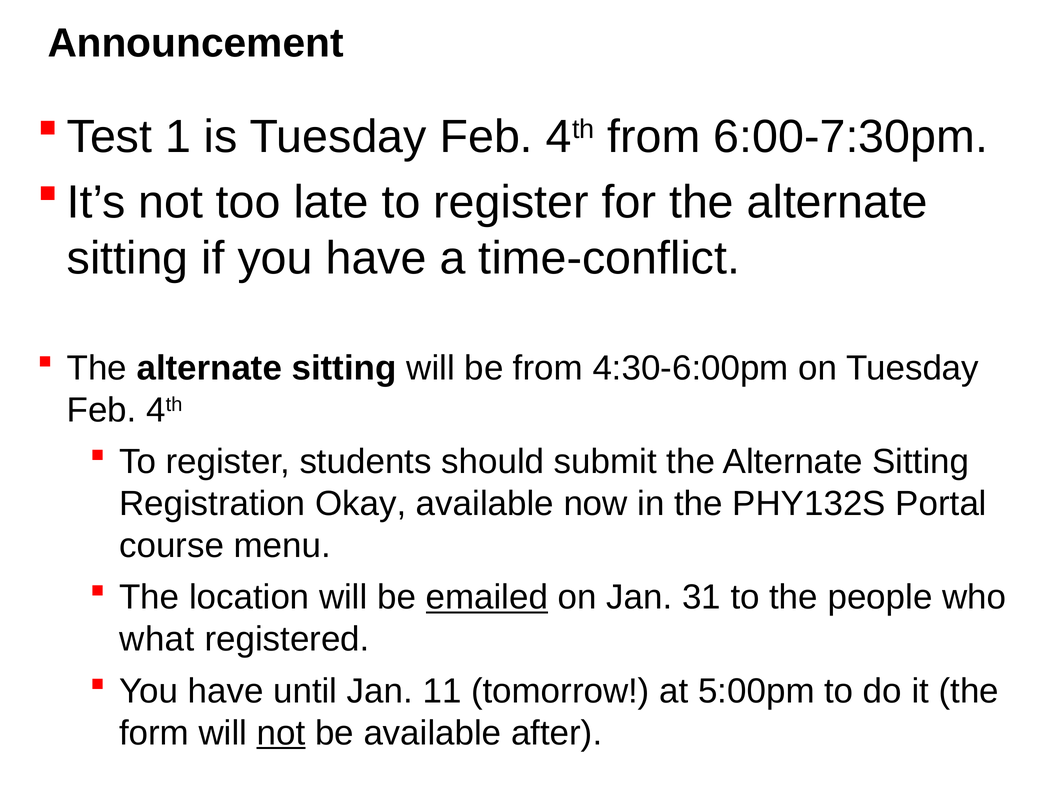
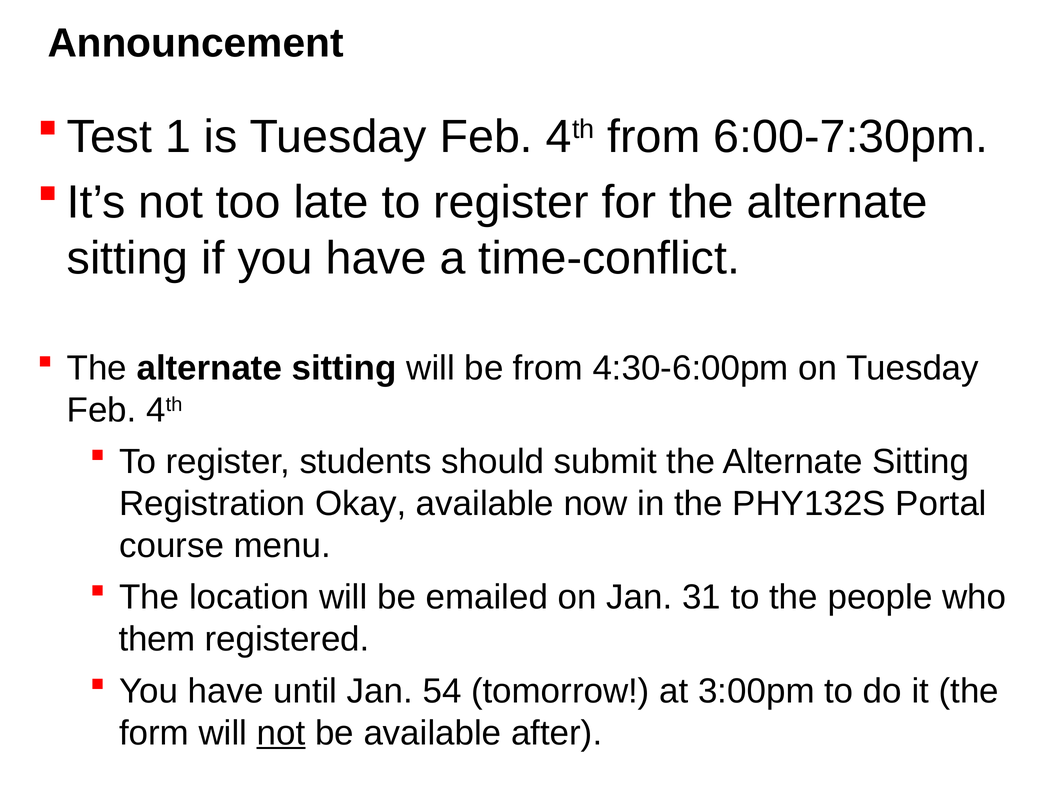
emailed underline: present -> none (487, 597)
what: what -> them (157, 639)
11: 11 -> 54 (442, 691)
5:00pm: 5:00pm -> 3:00pm (756, 691)
